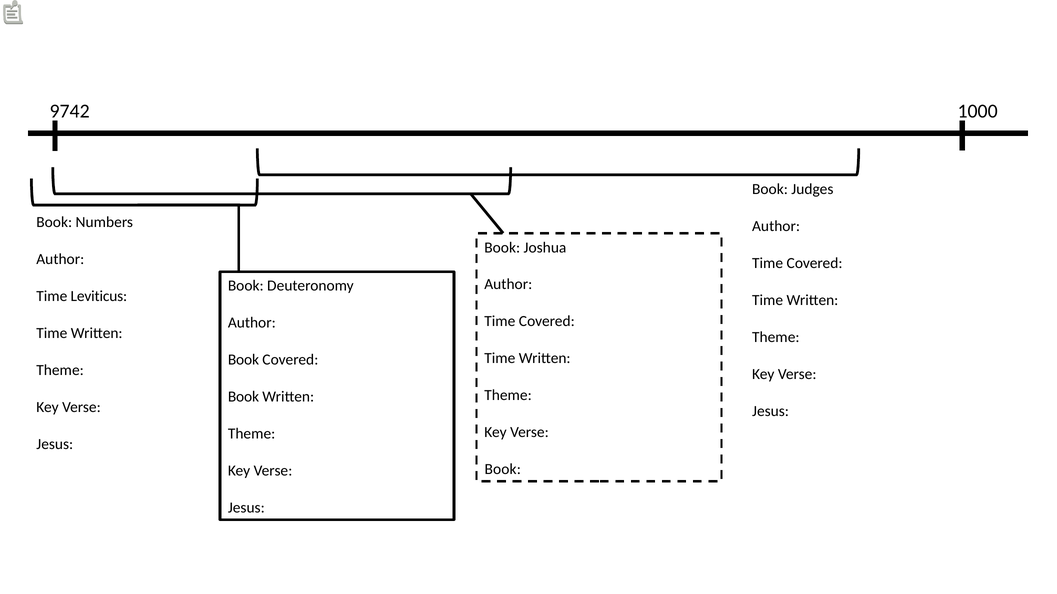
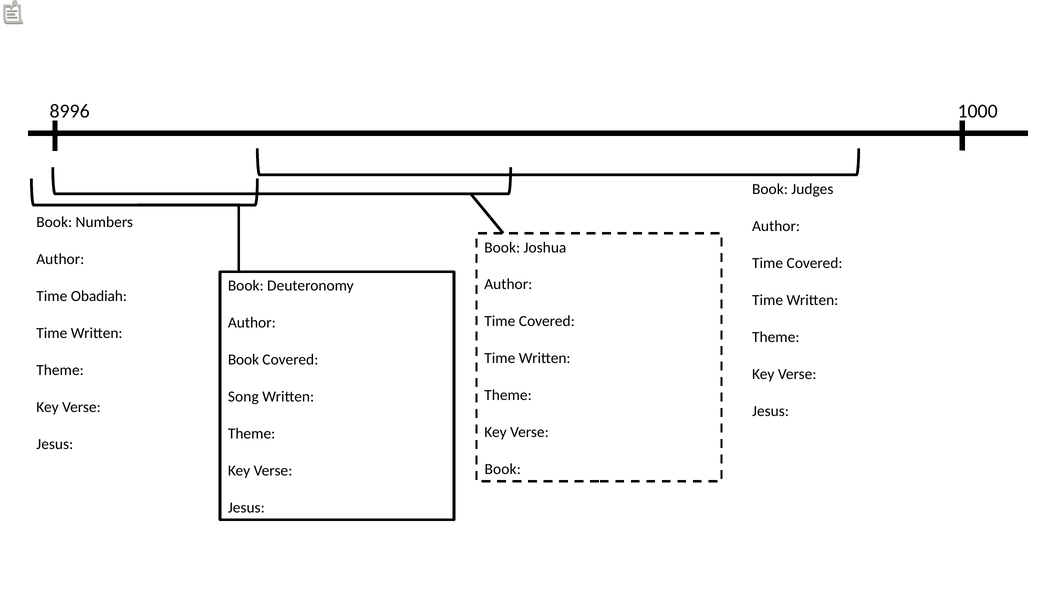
9742: 9742 -> 8996 (70, 112)
Leviticus: Leviticus -> Obadiah (99, 296)
Book: Book -> Song (243, 397)
